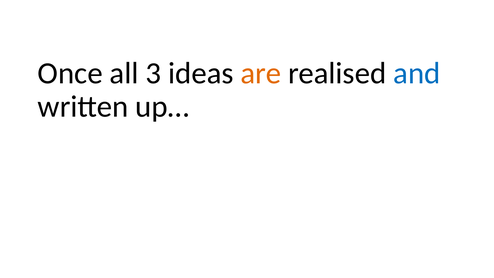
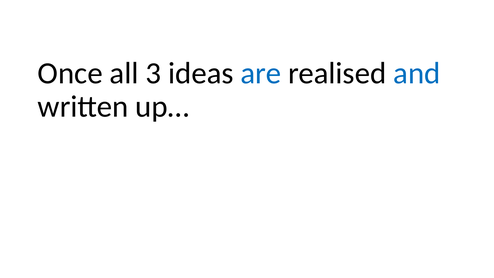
are colour: orange -> blue (261, 73)
